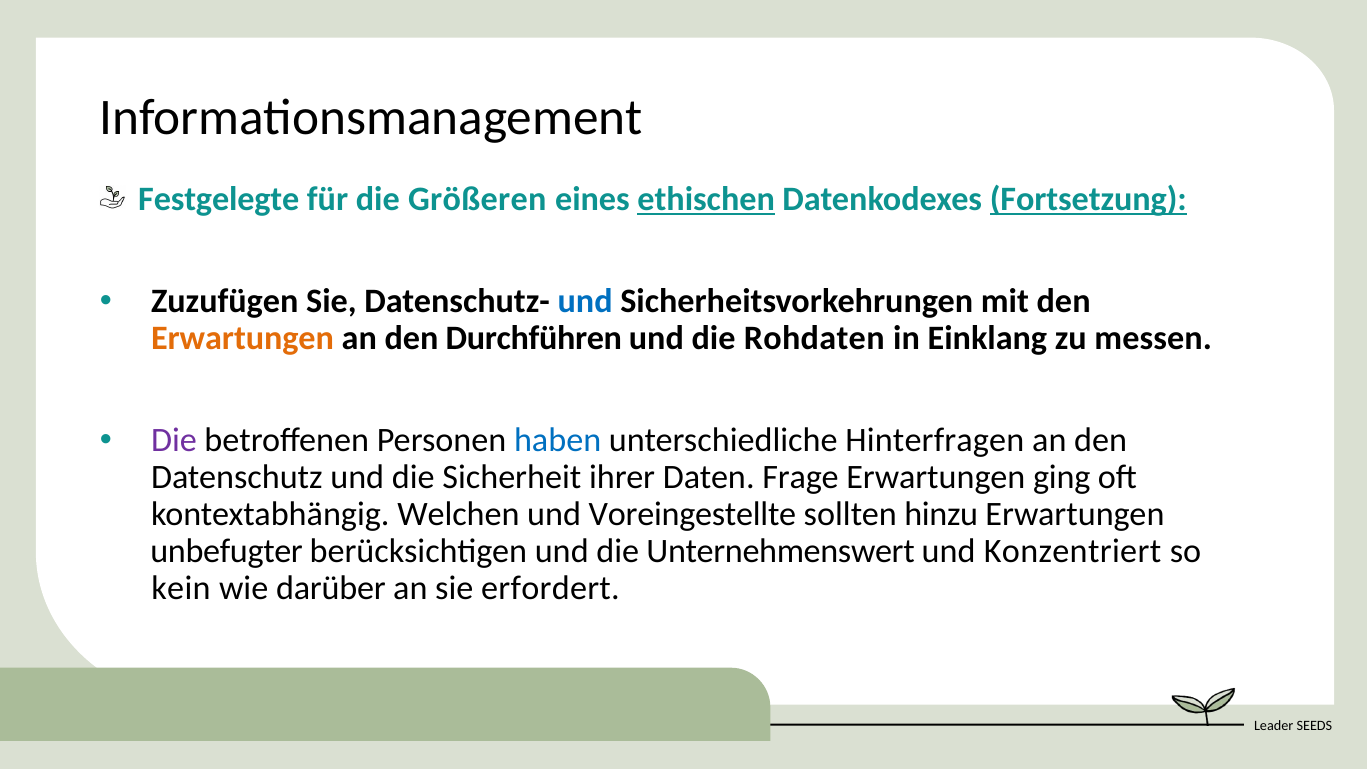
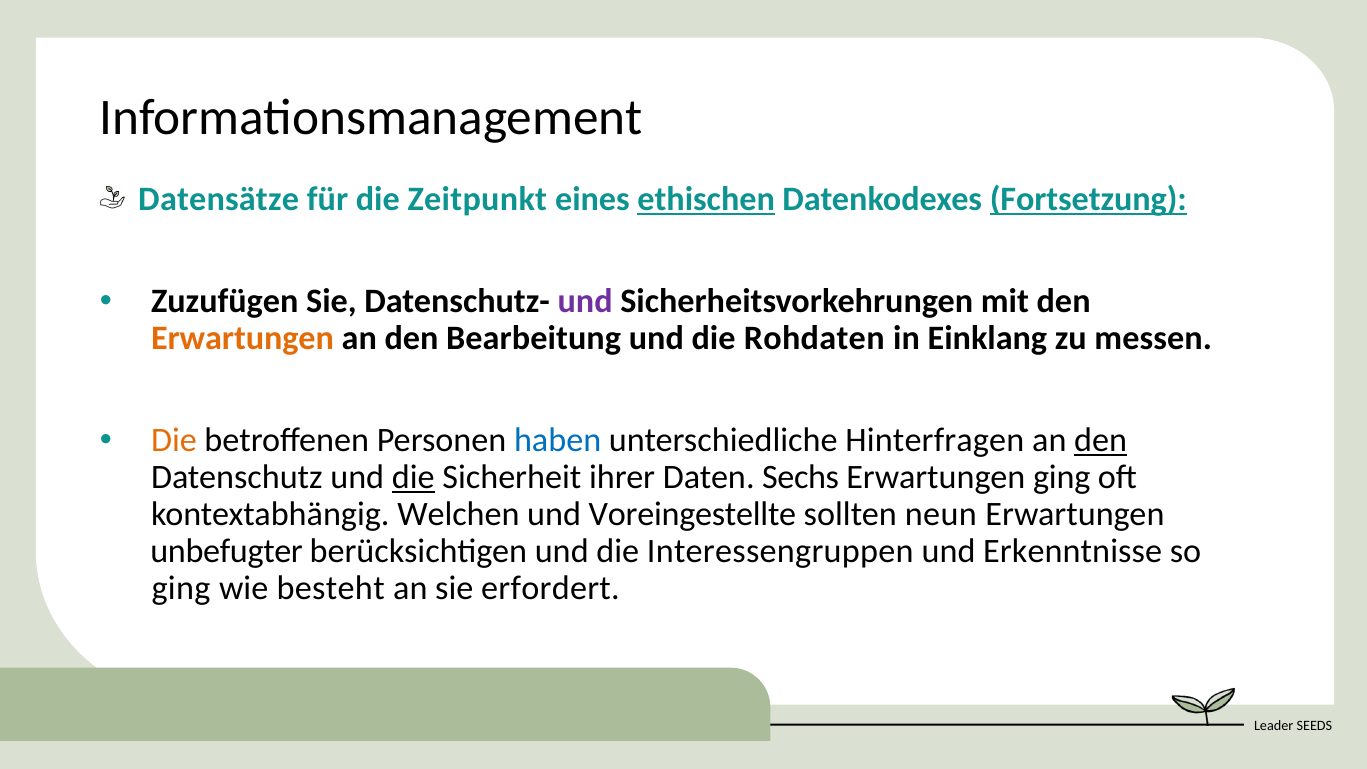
Festgelegte: Festgelegte -> Datensätze (219, 199)
Größeren: Größeren -> Zeitpunkt (477, 199)
und colour: blue -> purple (585, 301)
Durchführen: Durchführen -> Bearbeitung (534, 338)
Die colour: purple -> orange (174, 440)
den underline: none -> present (1101, 440)
die underline: none -> present (413, 477)
Frage: Frage -> Sechs (801, 477)
hinzu: hinzu -> neun (941, 514)
Unternehmenswert: Unternehmenswert -> Interessengruppen (780, 551)
Konzentriert: Konzentriert -> Erkenntnisse (1073, 551)
kein: kein -> ging (181, 588)
darüber: darüber -> besteht (331, 588)
